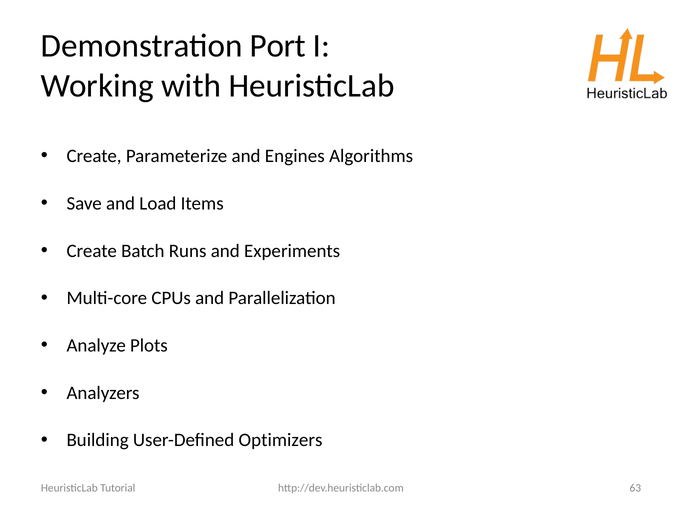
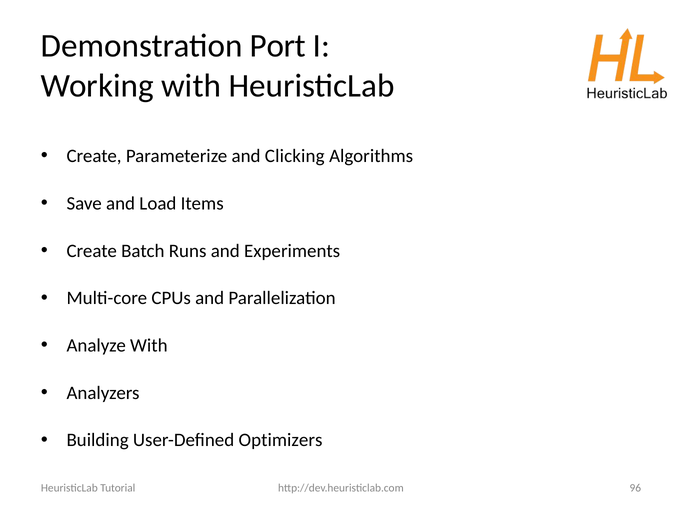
Engines: Engines -> Clicking (295, 156)
Analyze Plots: Plots -> With (149, 346)
63: 63 -> 96 (635, 488)
